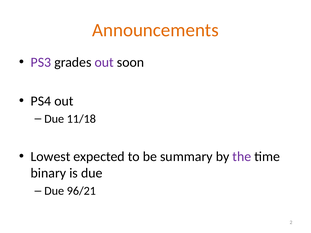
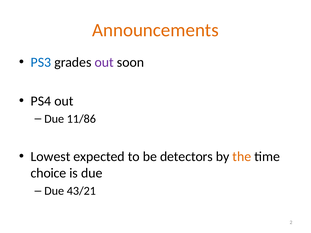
PS3 colour: purple -> blue (41, 62)
11/18: 11/18 -> 11/86 (81, 119)
summary: summary -> detectors (186, 157)
the colour: purple -> orange (242, 157)
binary: binary -> choice (48, 173)
96/21: 96/21 -> 43/21 (81, 191)
